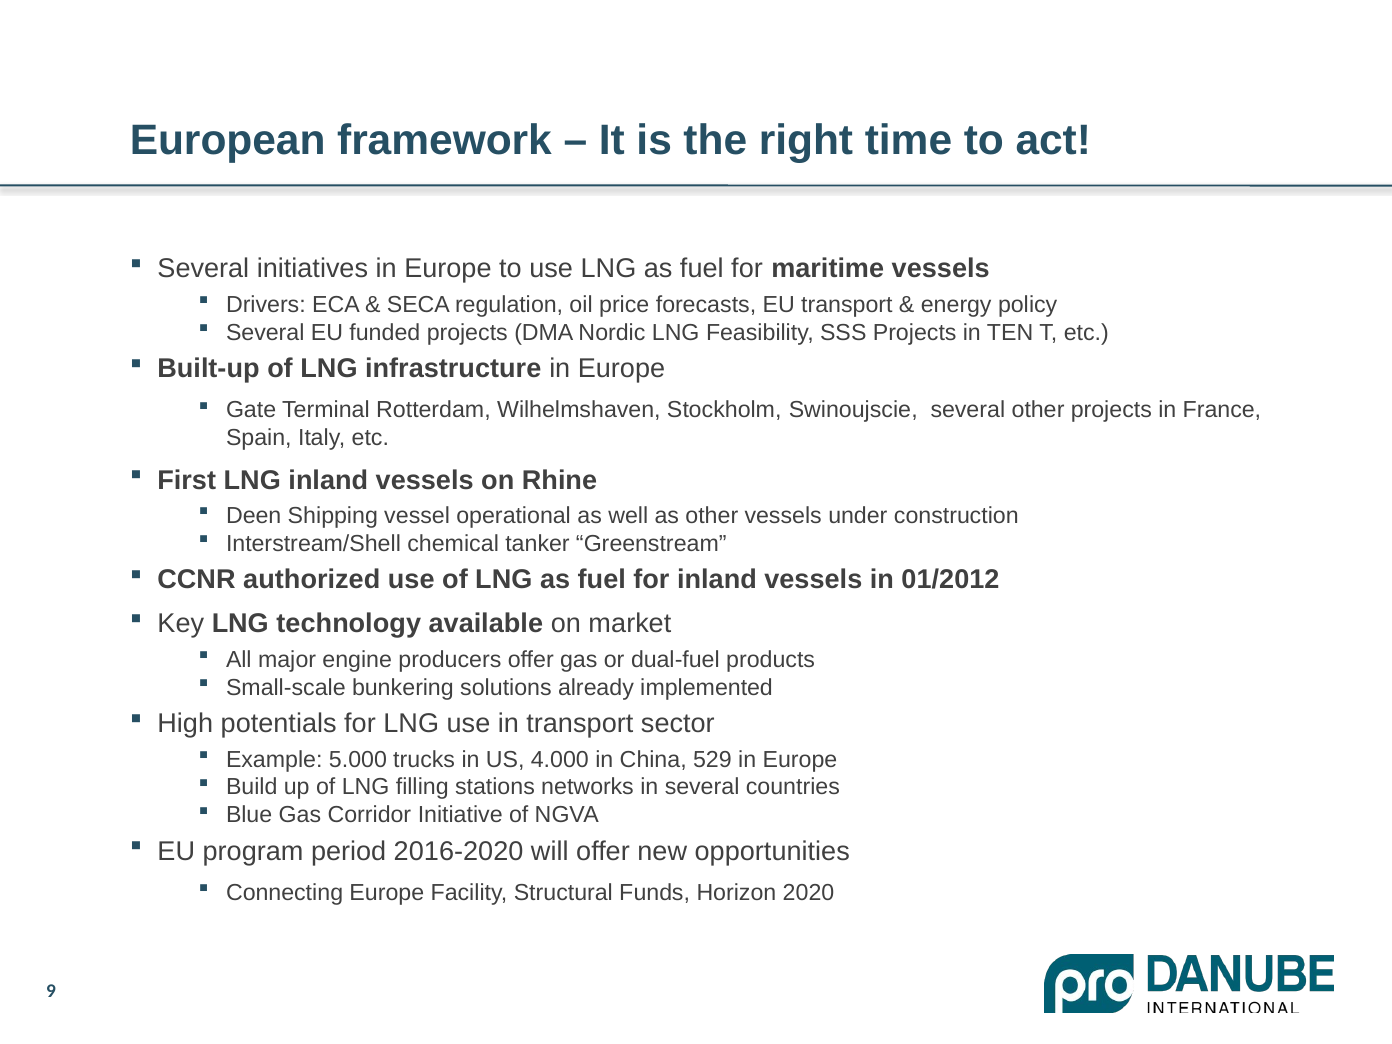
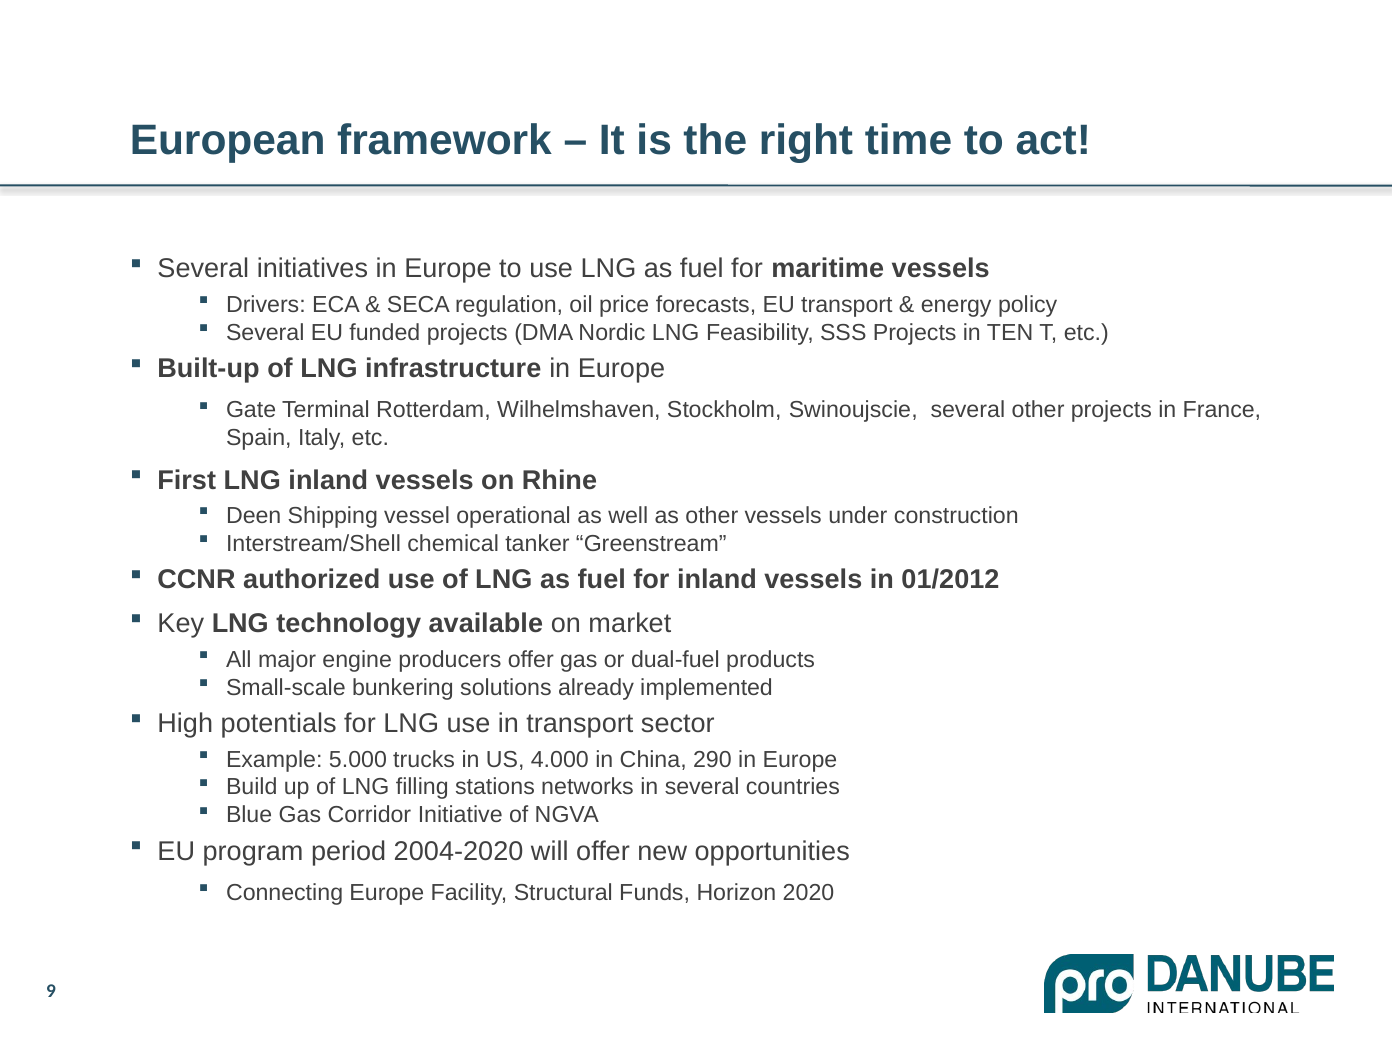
529: 529 -> 290 (712, 759)
2016-2020: 2016-2020 -> 2004-2020 (459, 851)
